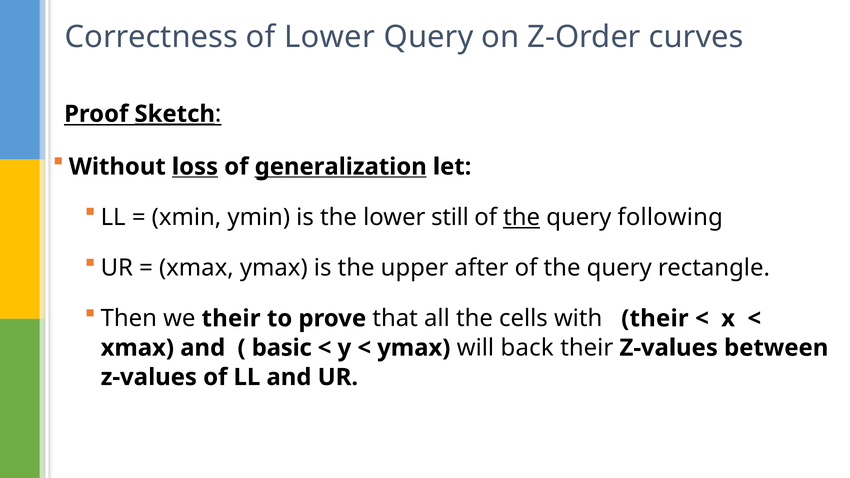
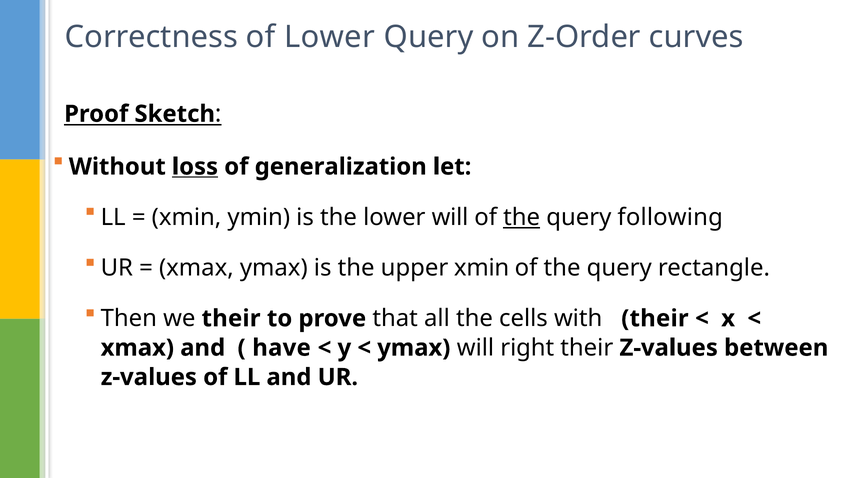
Sketch underline: present -> none (175, 114)
generalization underline: present -> none (341, 167)
lower still: still -> will (450, 217)
upper after: after -> xmin (482, 268)
basic: basic -> have (282, 348)
back: back -> right (527, 348)
